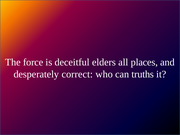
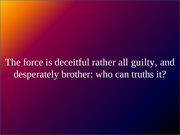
elders: elders -> rather (104, 62)
places: places -> guilty (144, 62)
correct: correct -> brother (77, 74)
